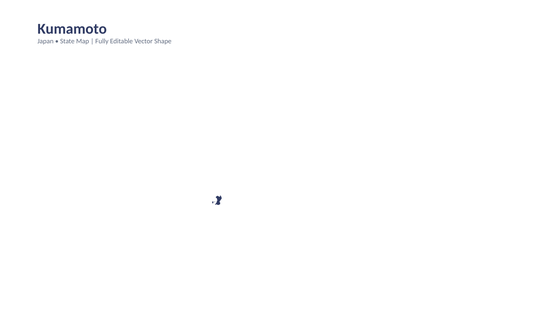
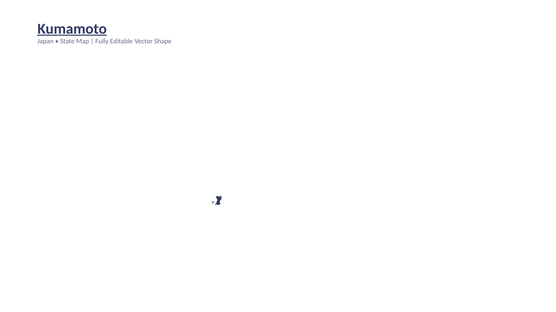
Kumamoto underline: none -> present (72, 29)
